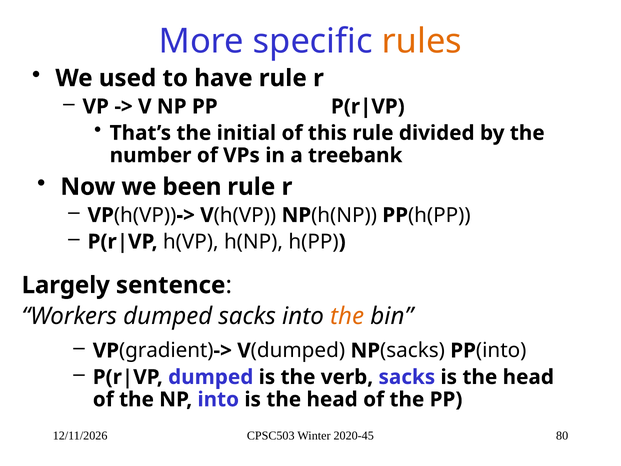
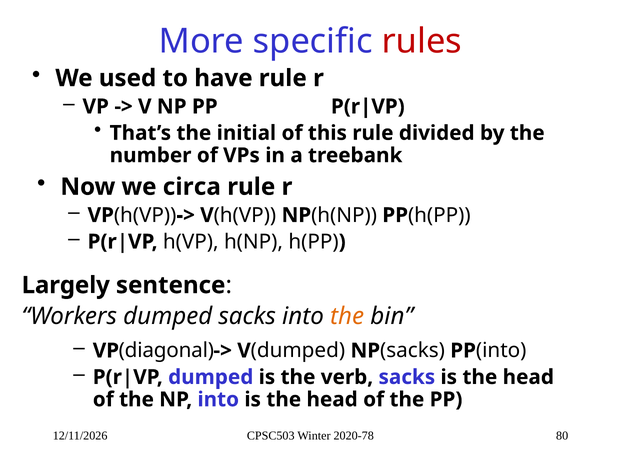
rules colour: orange -> red (422, 41)
been: been -> circa (192, 187)
gradient: gradient -> diagonal (166, 350)
2020-45: 2020-45 -> 2020-78 (354, 436)
